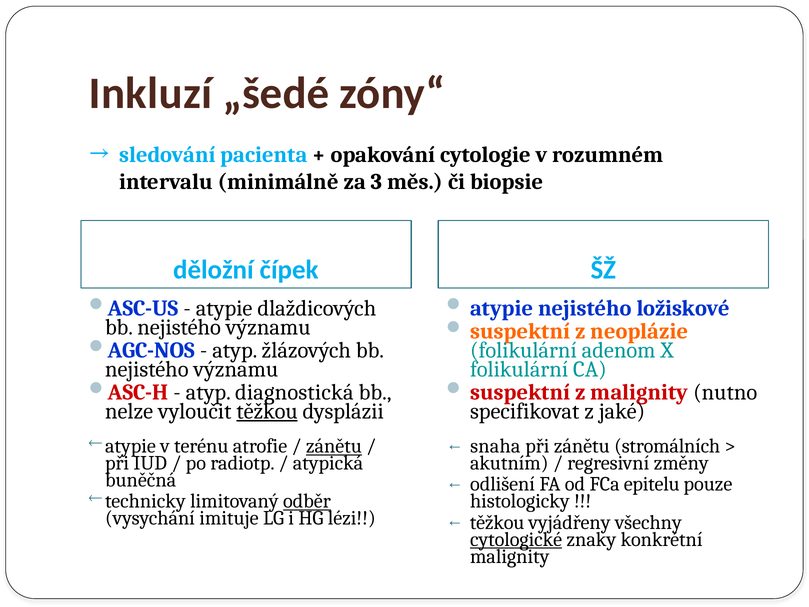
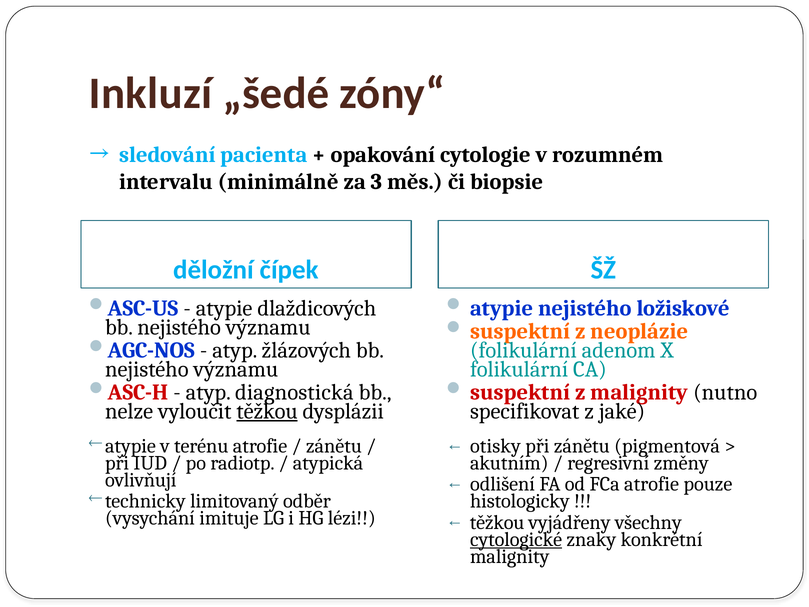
zánětu underline: present -> none (334, 446)
snaha: snaha -> otisky (495, 446)
stromálních: stromálních -> pigmentová (667, 446)
buněčná: buněčná -> ovlivňují (141, 480)
FCa epitelu: epitelu -> atrofie (652, 484)
odběr underline: present -> none (307, 501)
